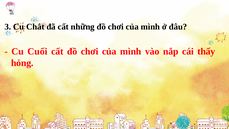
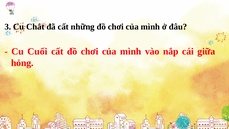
thấy: thấy -> giữa (206, 51)
